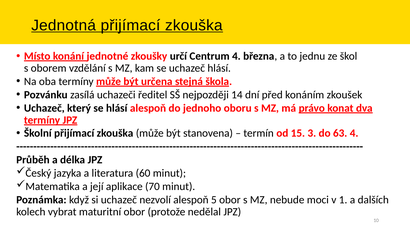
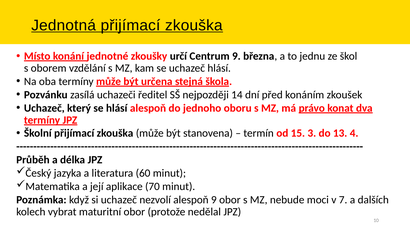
Centrum 4: 4 -> 9 (236, 56)
63: 63 -> 13 (340, 133)
alespoň 5: 5 -> 9 (214, 199)
1: 1 -> 7 (343, 199)
